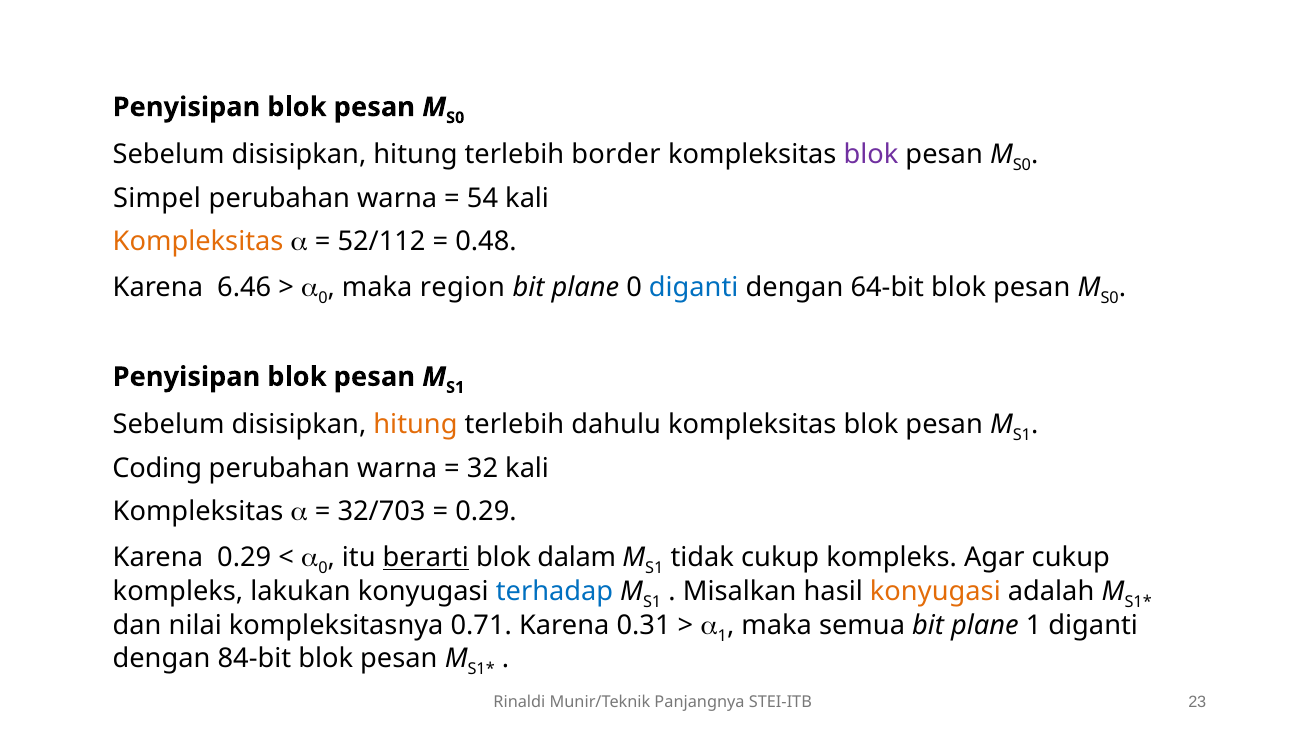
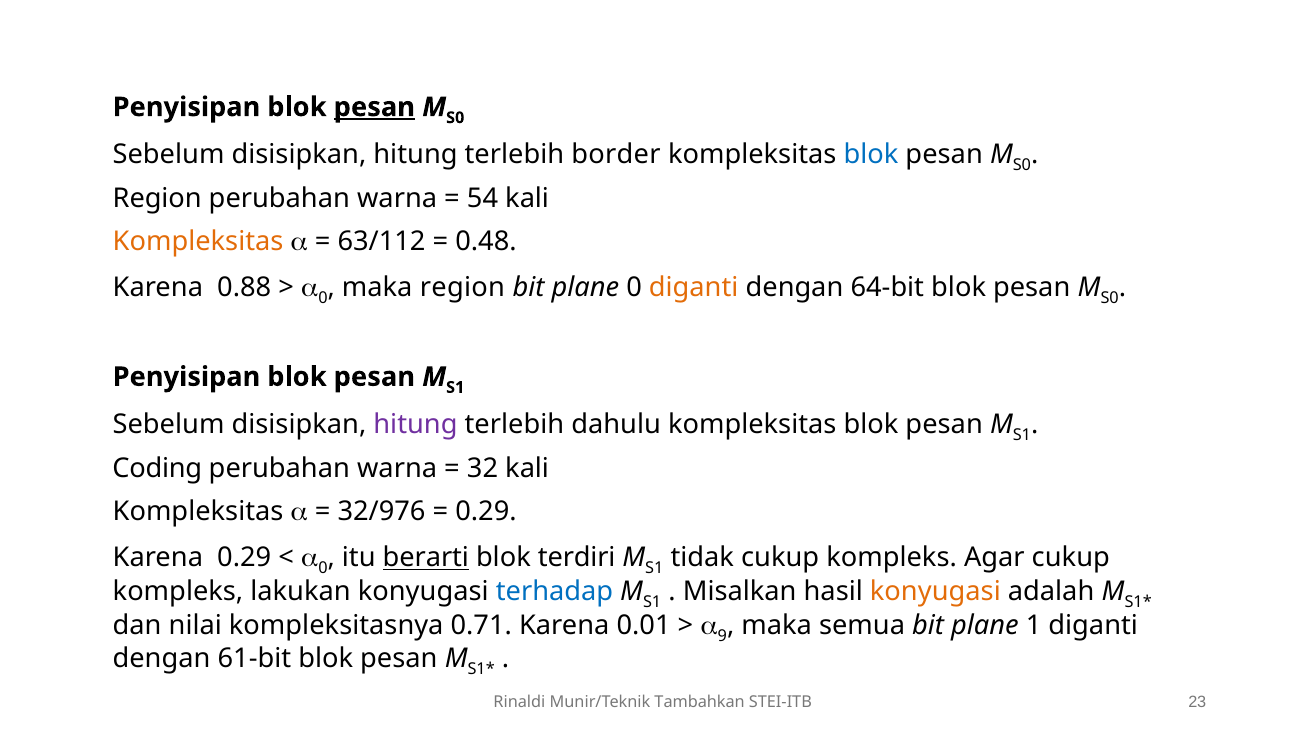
pesan underline: none -> present (374, 107)
blok colour: purple -> blue (871, 154)
Simpel: Simpel -> Region (157, 198)
52/112: 52/112 -> 63/112 (382, 241)
6.46: 6.46 -> 0.88 (244, 288)
diganti colour: blue -> orange (694, 288)
hitung colour: orange -> purple (415, 424)
32/703: 32/703 -> 32/976 (382, 511)
dalam: dalam -> terdiri (577, 557)
0.31: 0.31 -> 0.01 (644, 625)
1: 1 -> 9 (722, 635)
84-bit: 84-bit -> 61-bit (254, 659)
Panjangnya: Panjangnya -> Tambahkan (700, 702)
